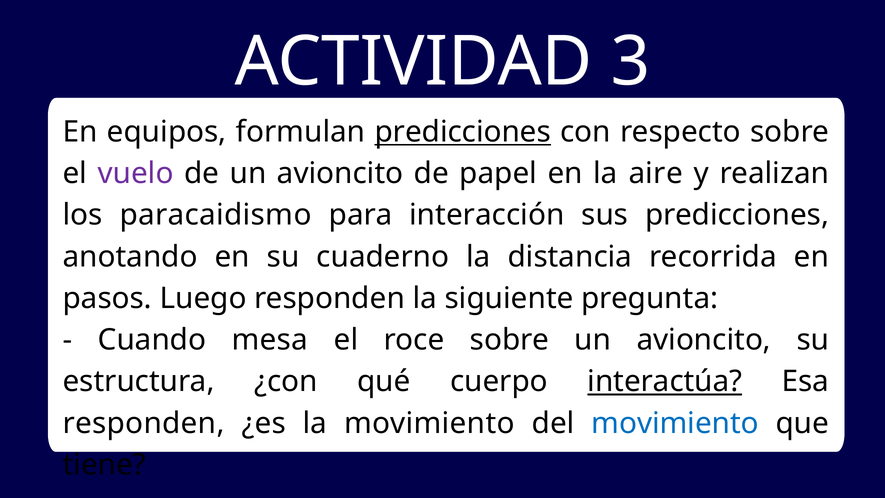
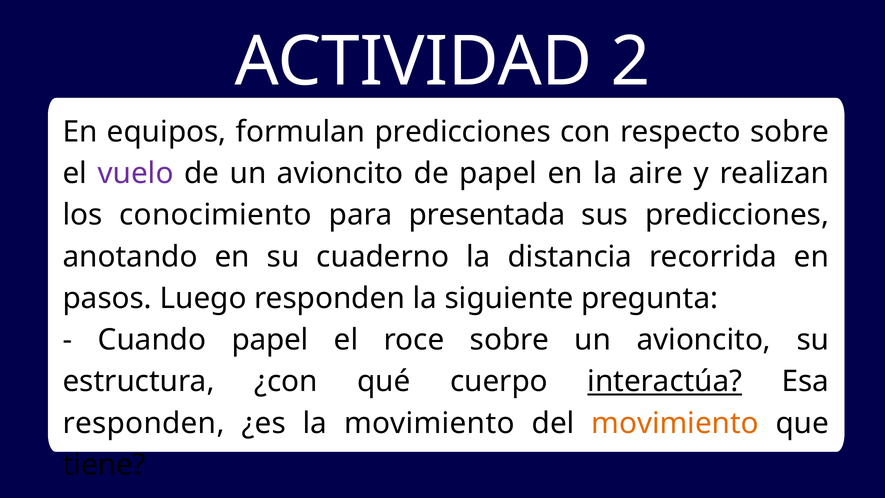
3: 3 -> 2 (630, 62)
predicciones underline: present -> none (463, 132)
paracaidismo: paracaidismo -> conocimiento (216, 215)
interacción: interacción -> presentada (487, 215)
Cuando mesa: mesa -> papel (270, 340)
movimiento colour: blue -> orange (675, 423)
